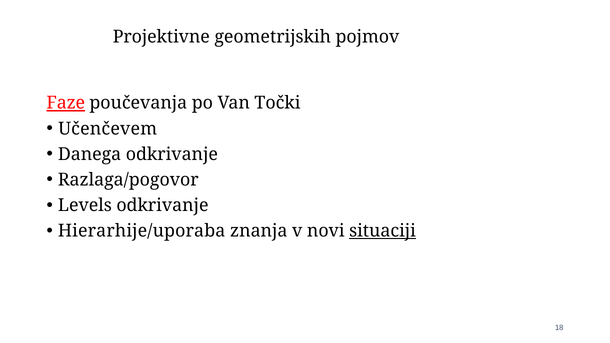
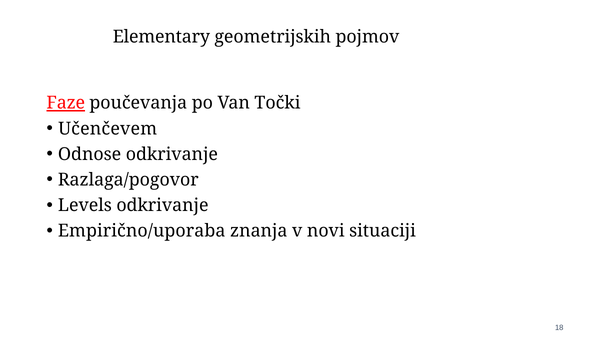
Projektivne: Projektivne -> Elementary (161, 37)
Danega: Danega -> Odnose (90, 154)
Hierarhije/uporaba: Hierarhije/uporaba -> Empirično/uporaba (142, 231)
situaciji underline: present -> none (383, 231)
